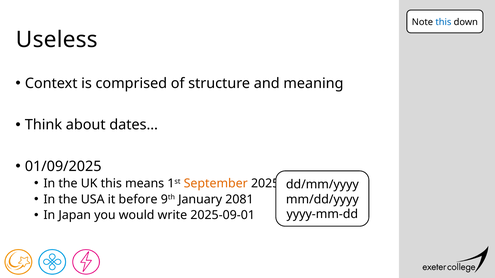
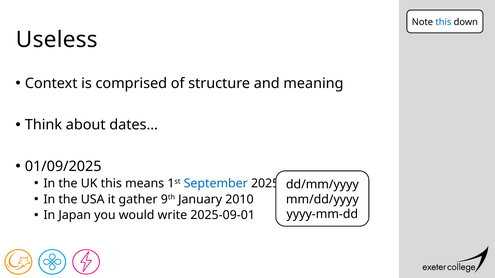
September colour: orange -> blue (216, 184)
before: before -> gather (138, 200)
2081: 2081 -> 2010 (239, 200)
